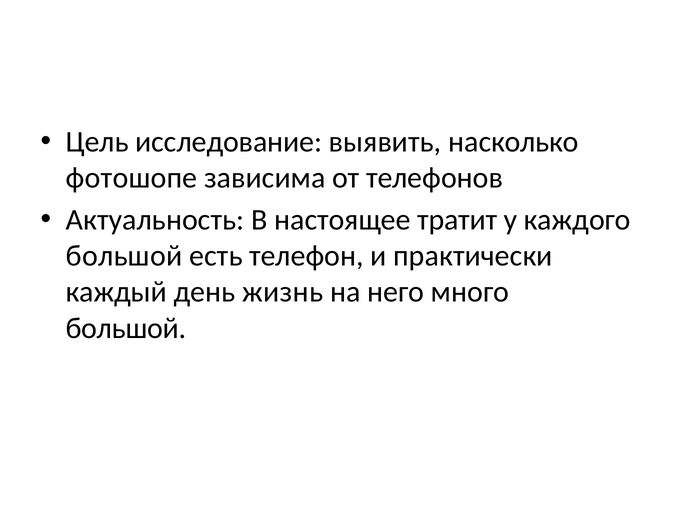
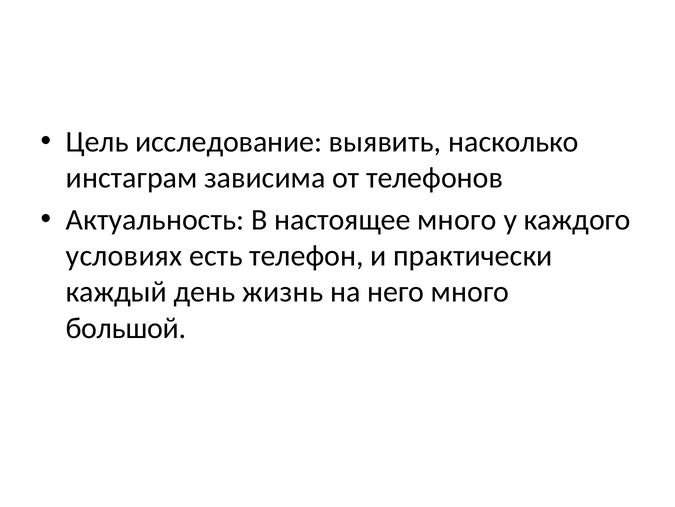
фотошопе: фотошопе -> инстаграм (132, 178)
настоящее тратит: тратит -> много (457, 220)
большой: большой -> условиях (124, 256)
